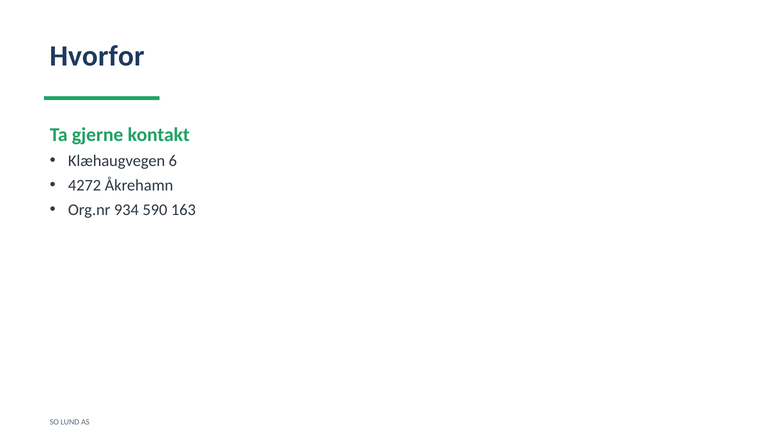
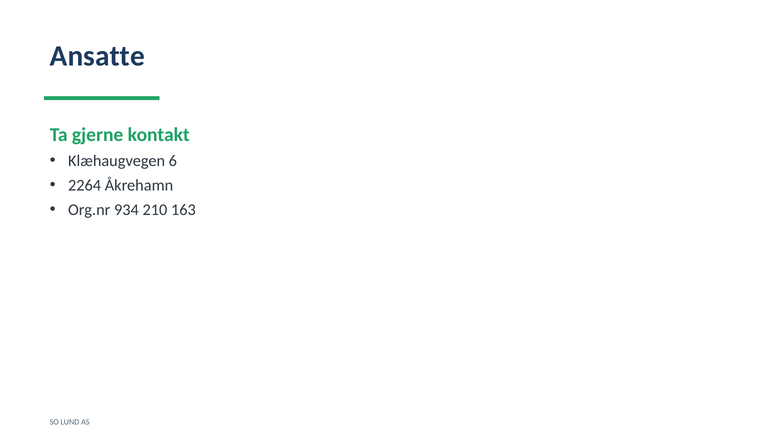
Hvorfor: Hvorfor -> Ansatte (97, 56)
4272: 4272 -> 2264 (85, 185)
590: 590 -> 210 (155, 210)
